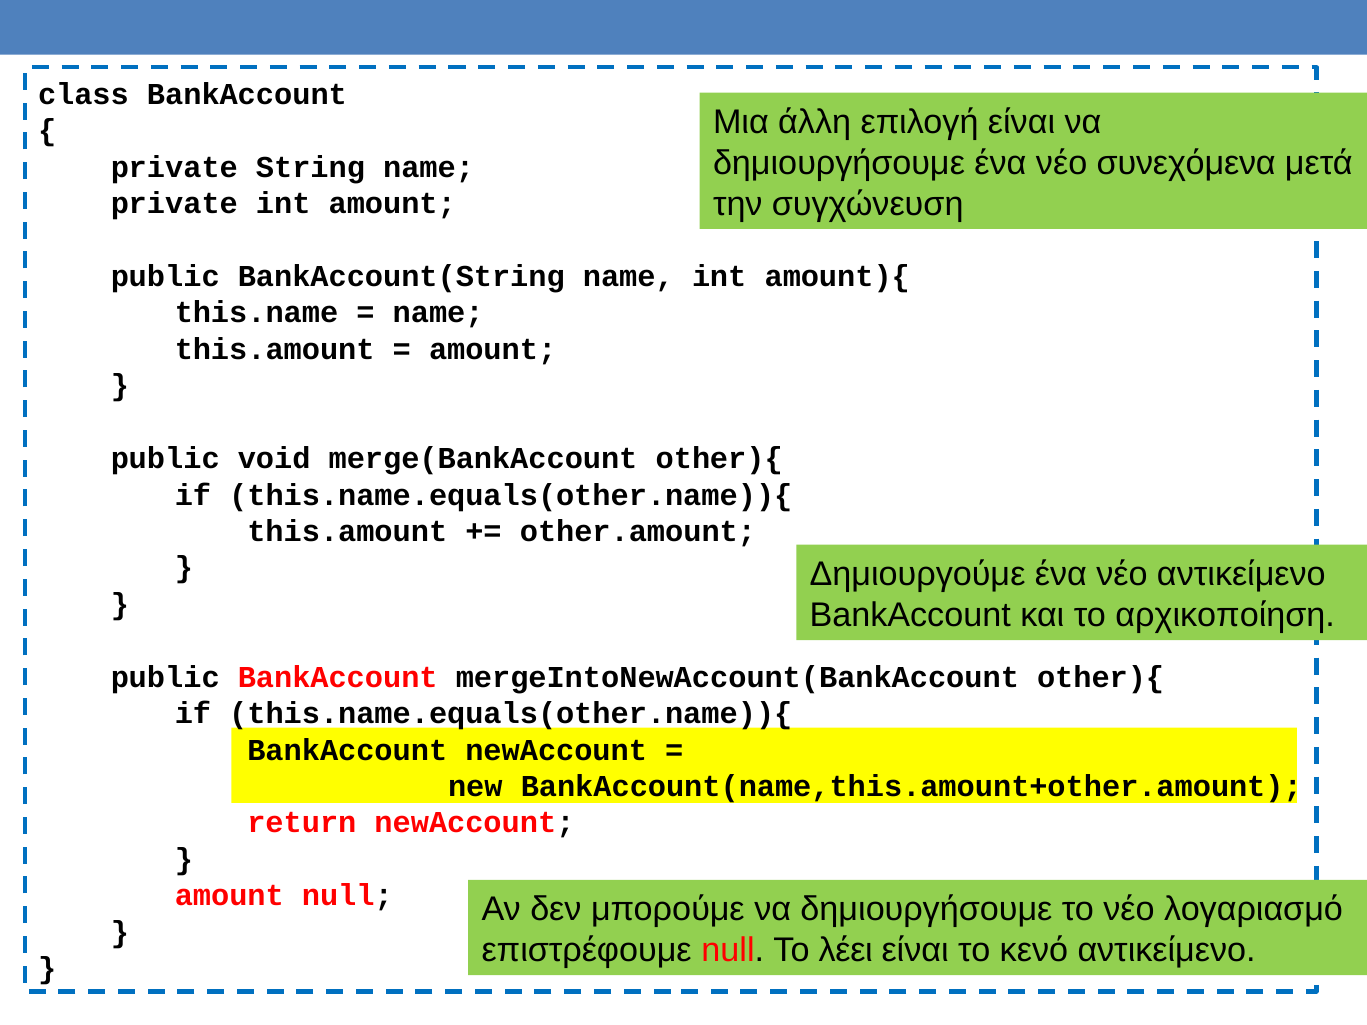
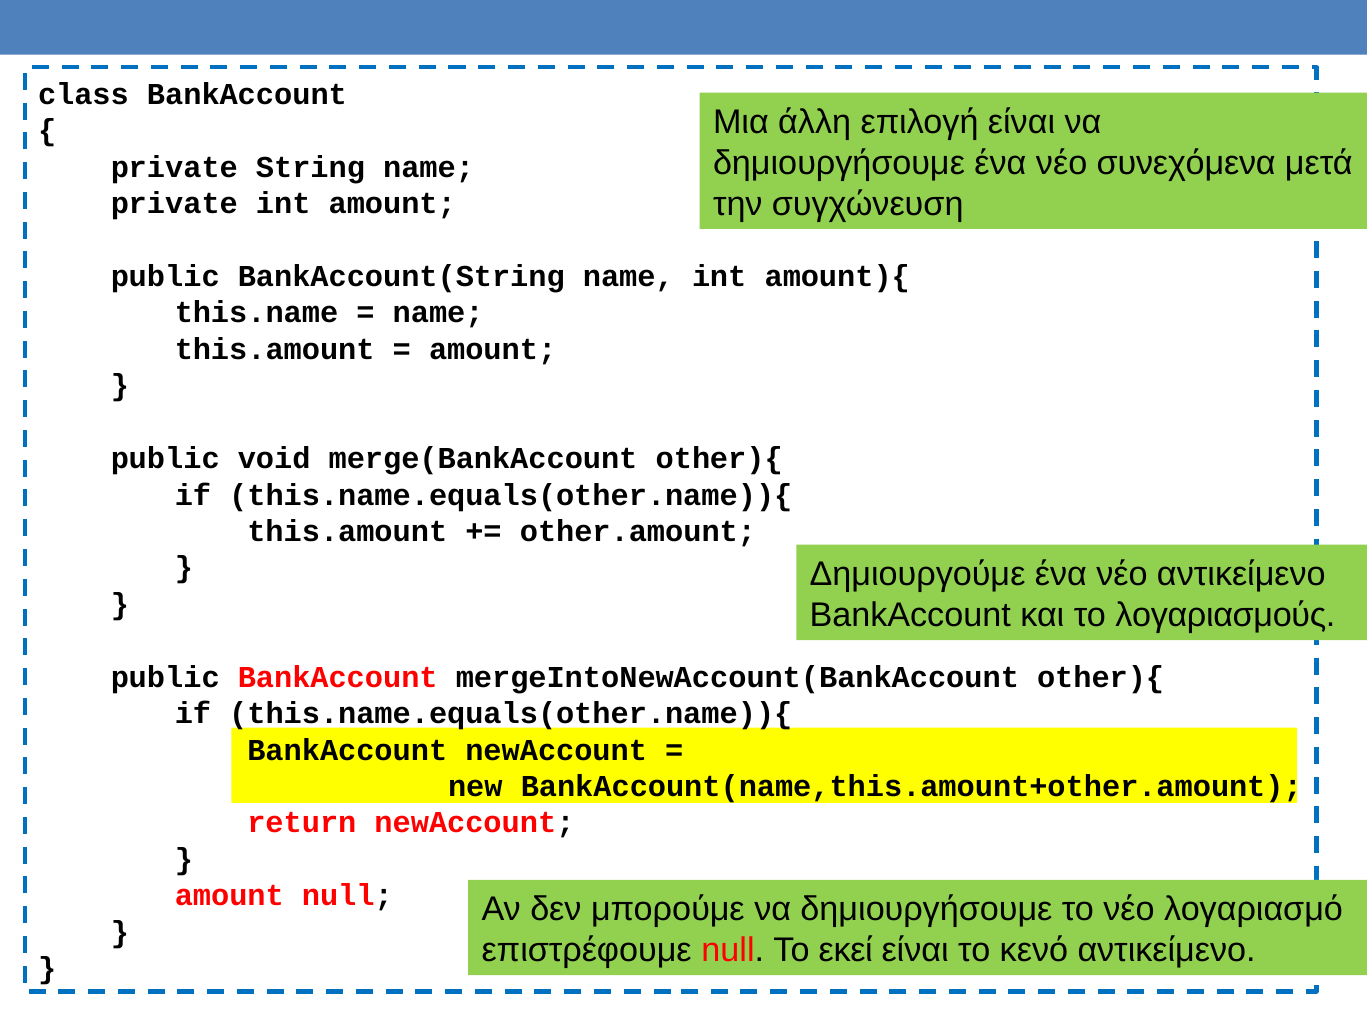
αρχικοποίηση: αρχικοποίηση -> λογαριασμούς (1225, 615)
λέει: λέει -> εκεί (846, 951)
